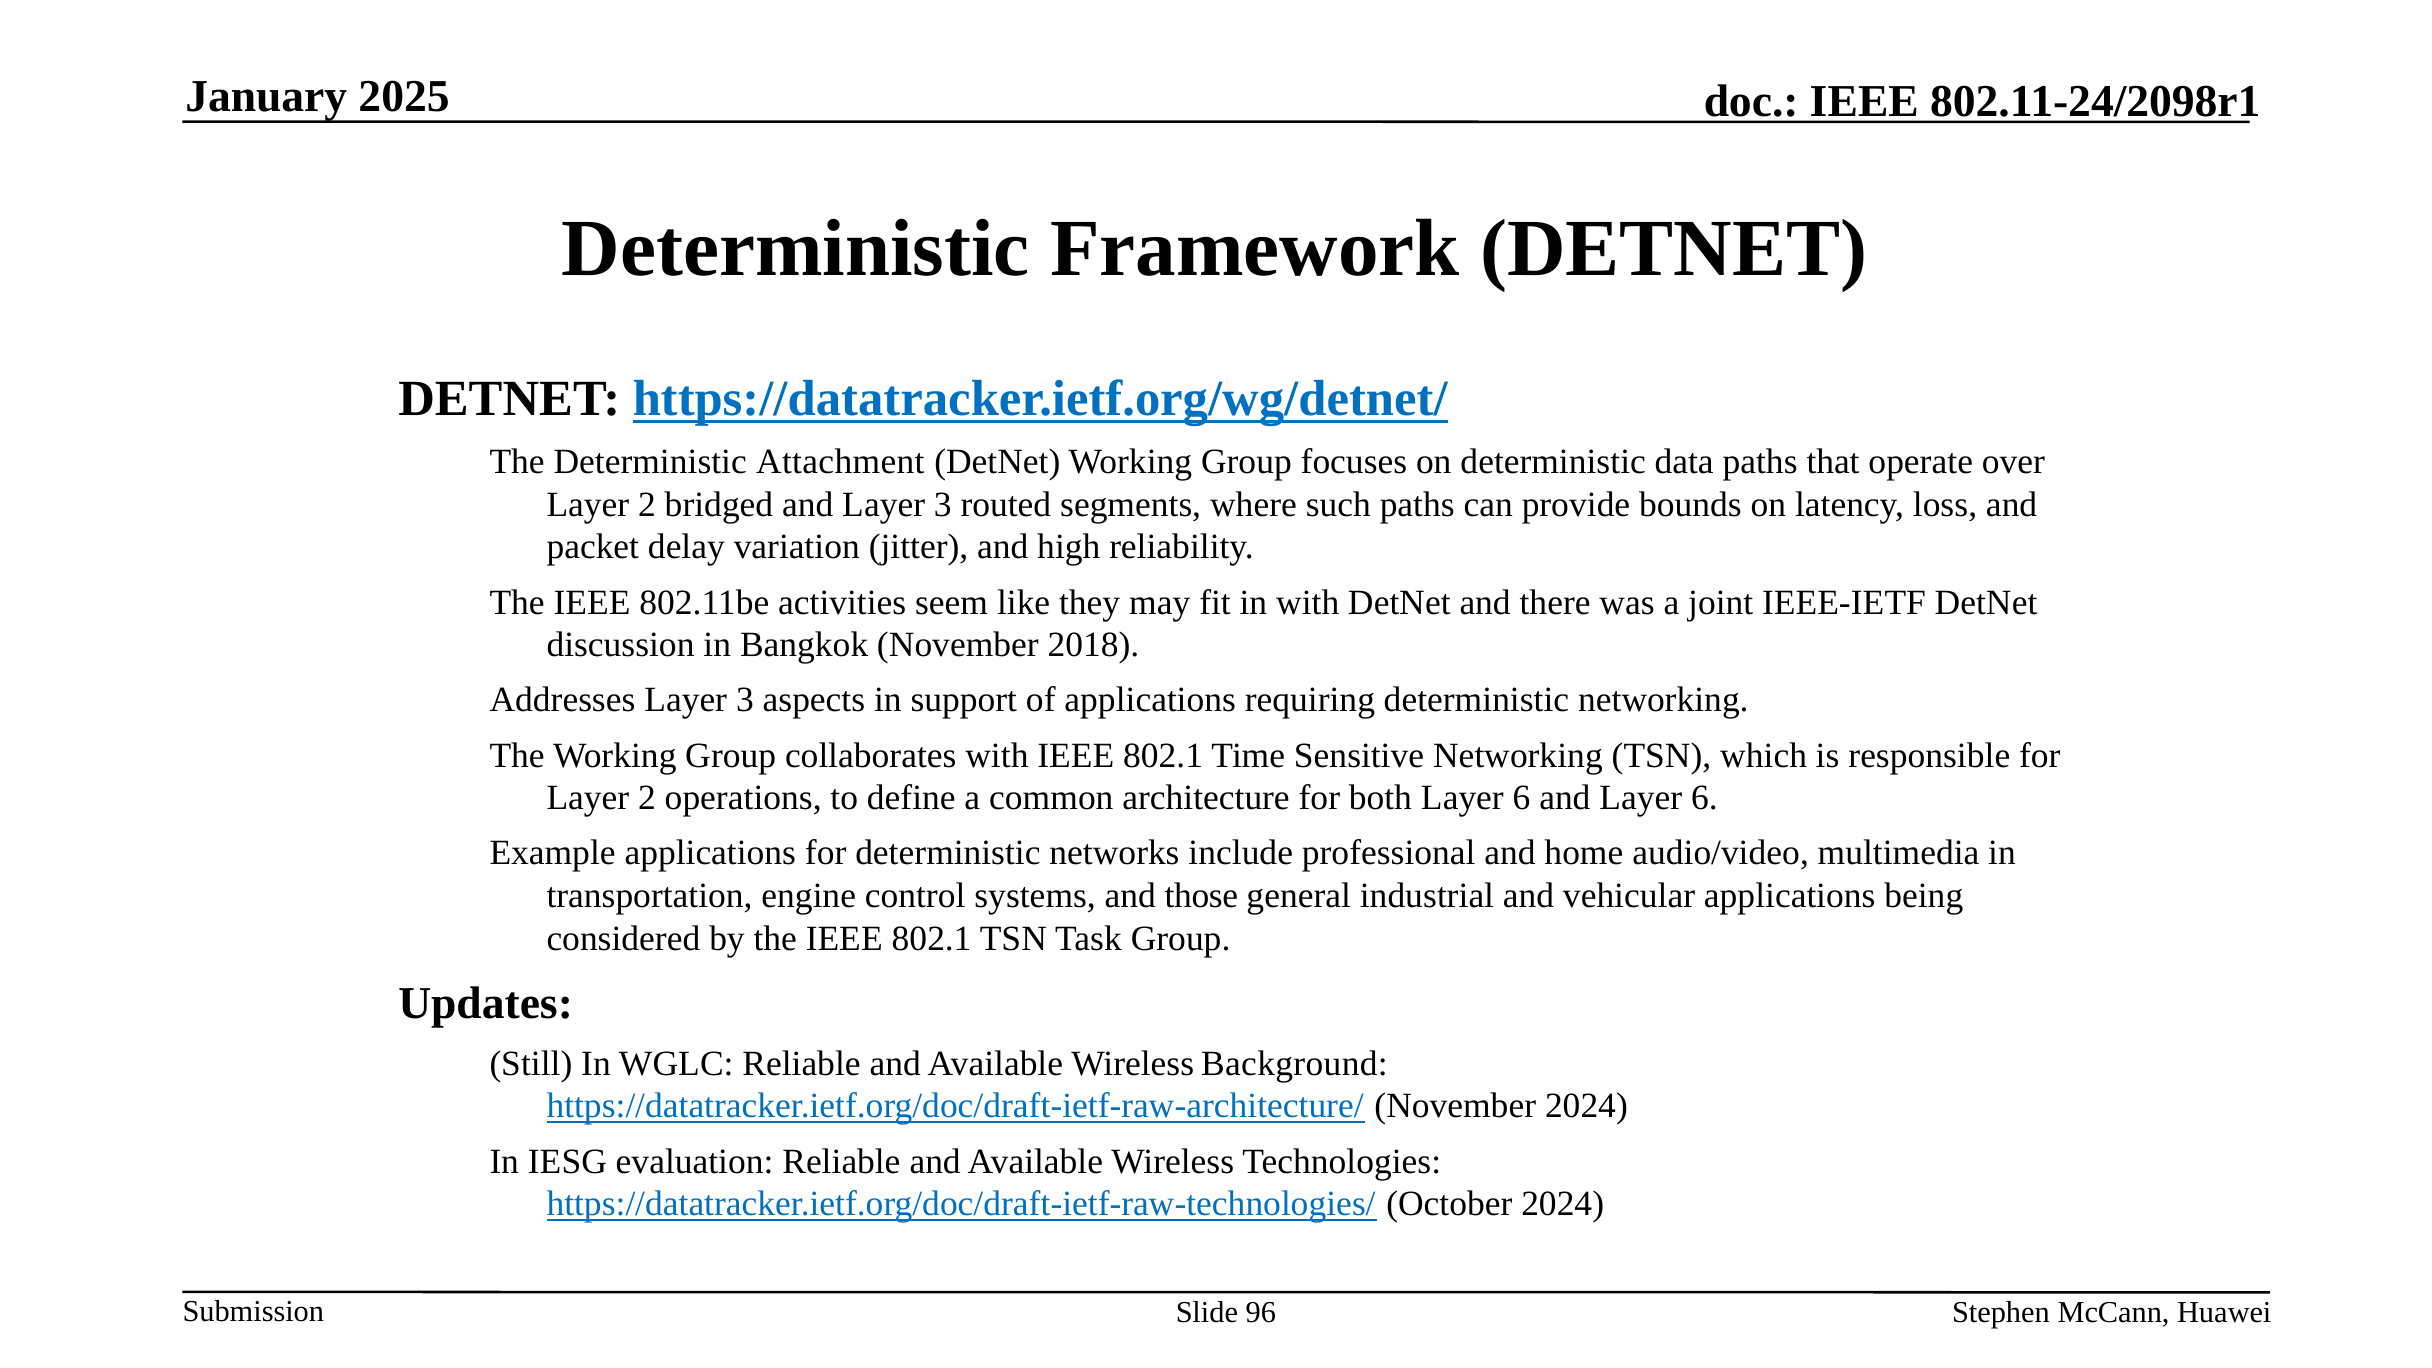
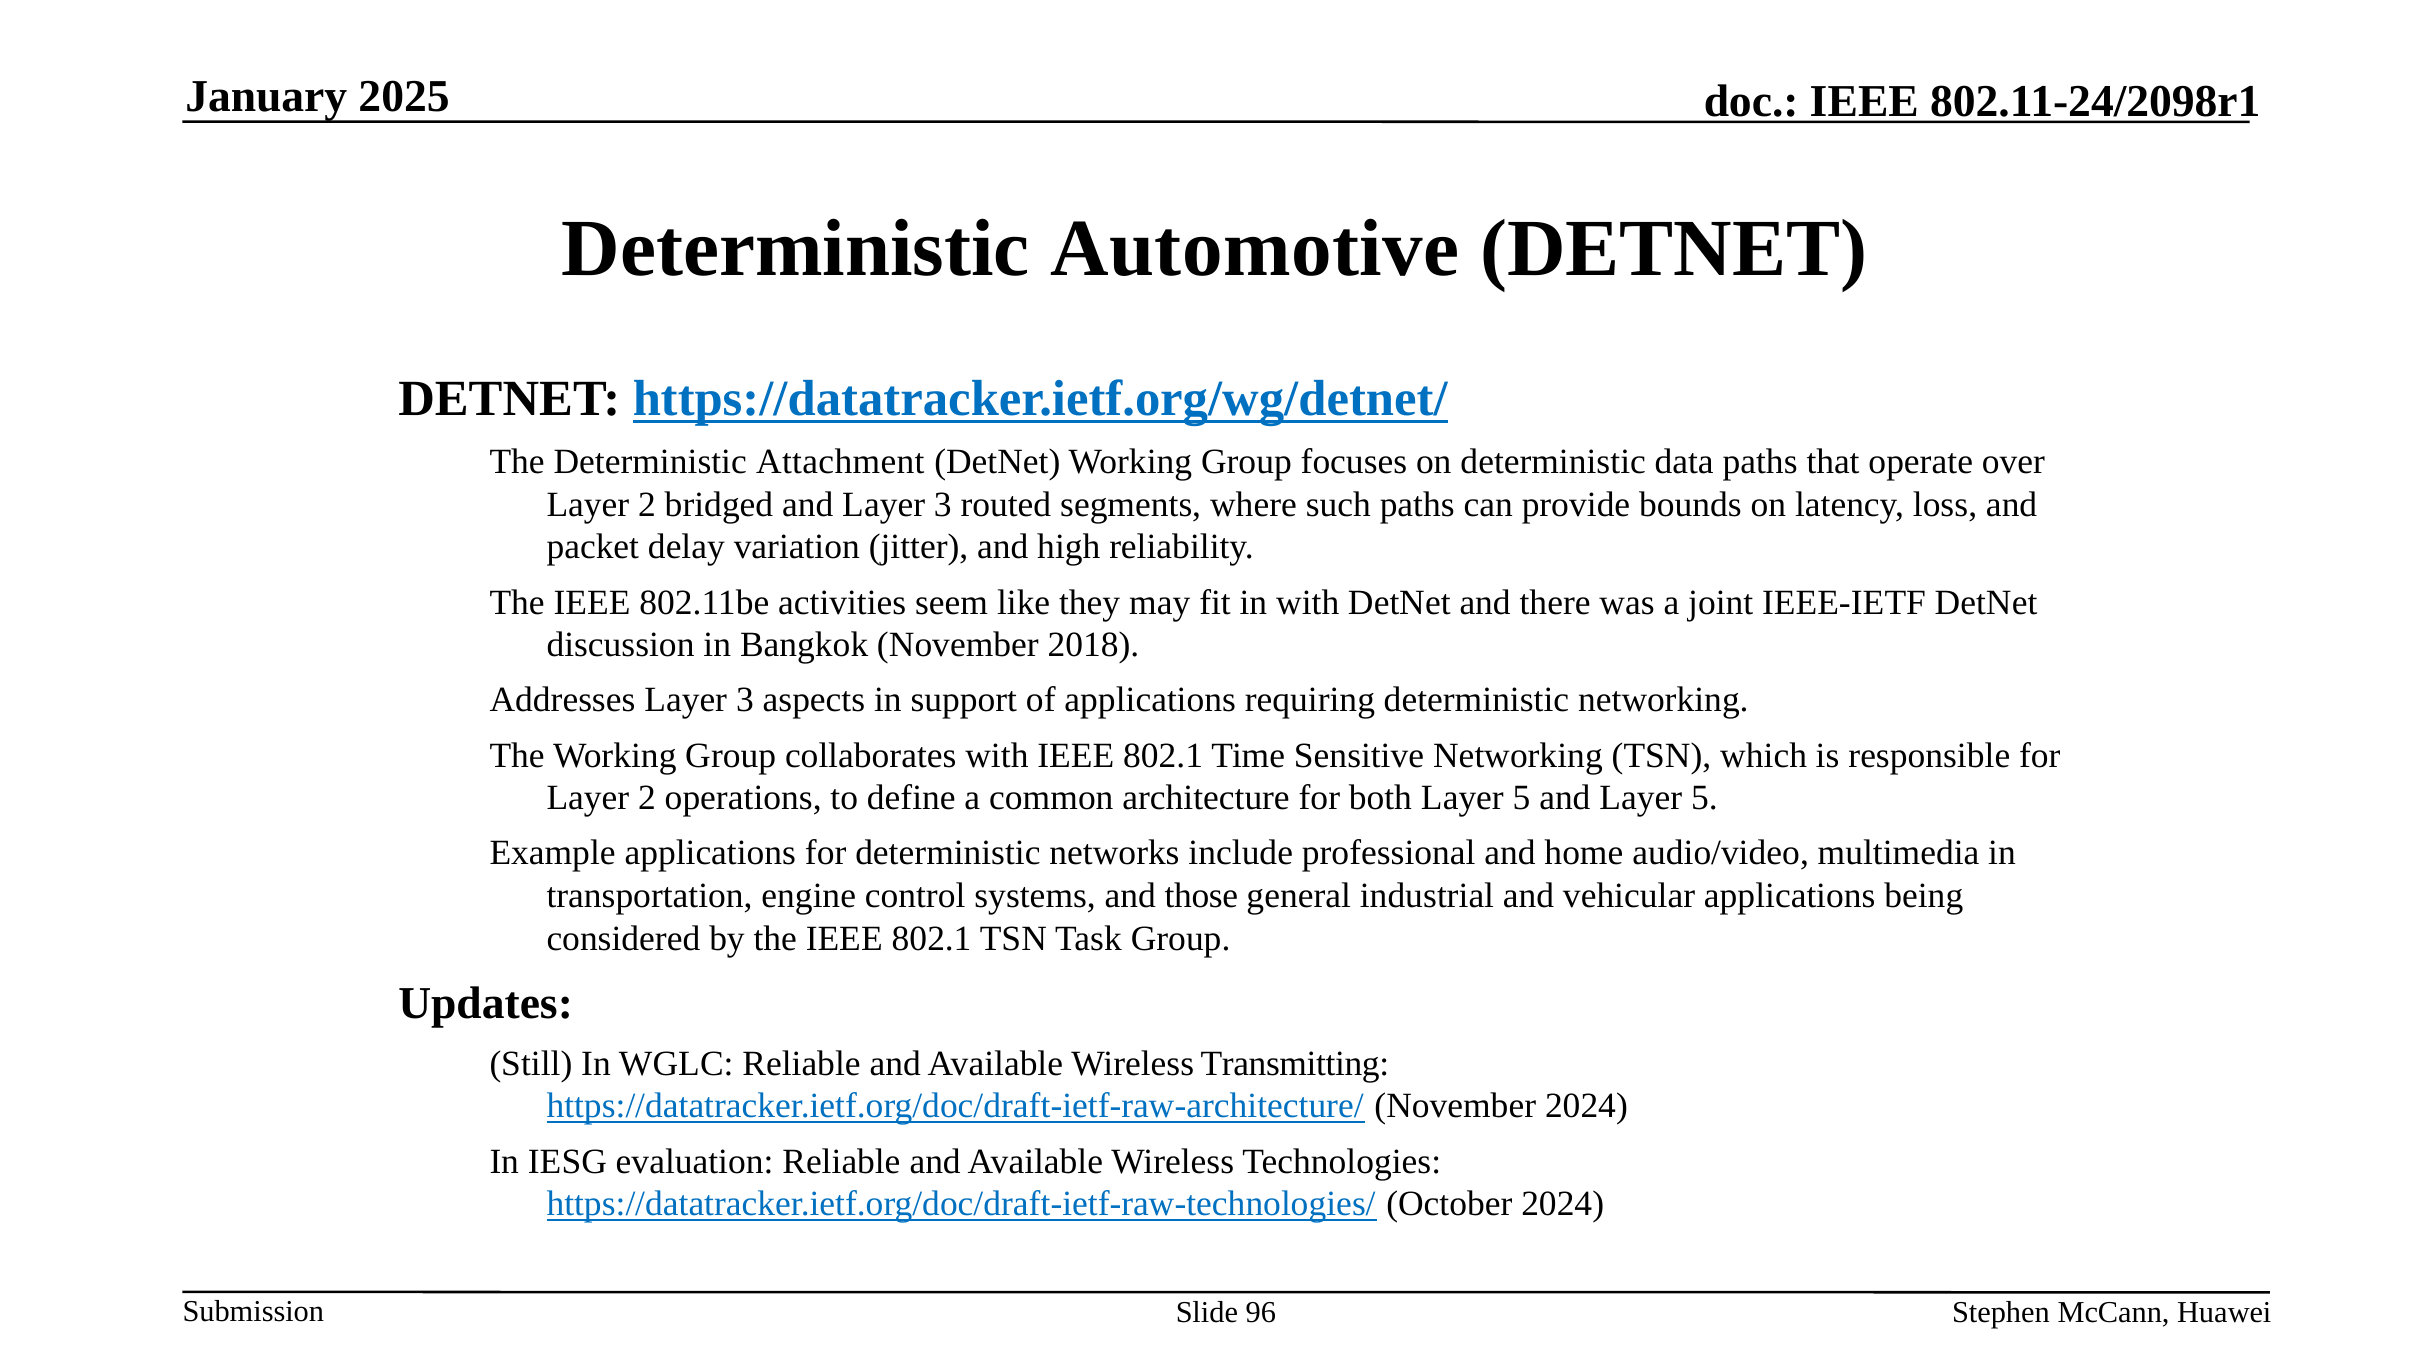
Framework: Framework -> Automotive (1255, 249)
both Layer 6: 6 -> 5 (1521, 798)
and Layer 6: 6 -> 5 (1704, 798)
Background: Background -> Transmitting (1295, 1064)
